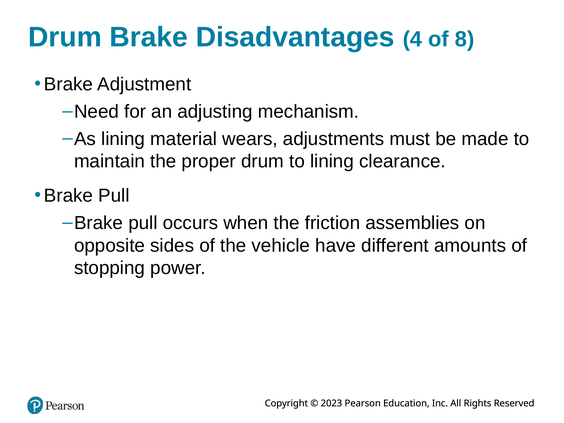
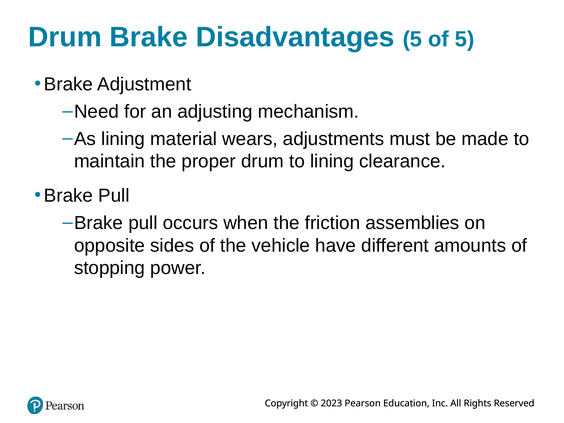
Disadvantages 4: 4 -> 5 (412, 39)
of 8: 8 -> 5 (465, 39)
